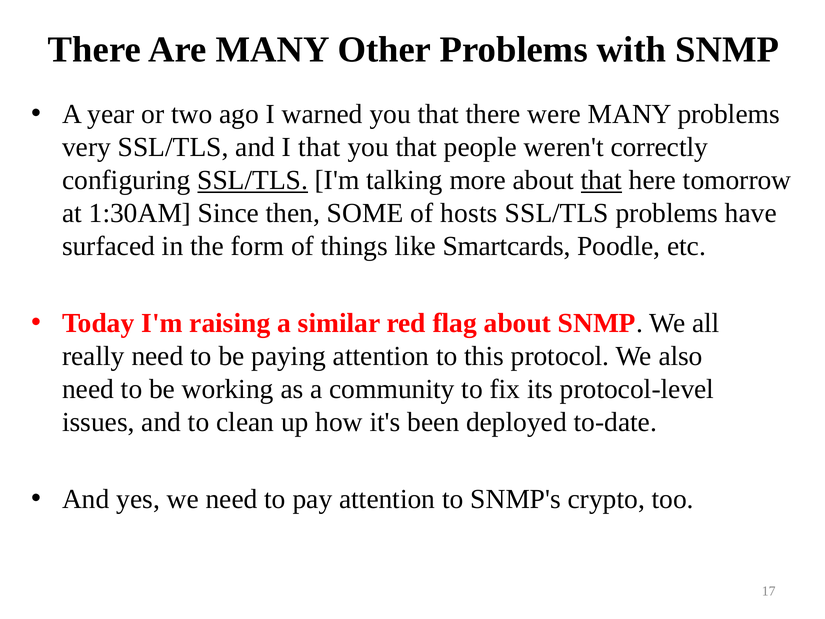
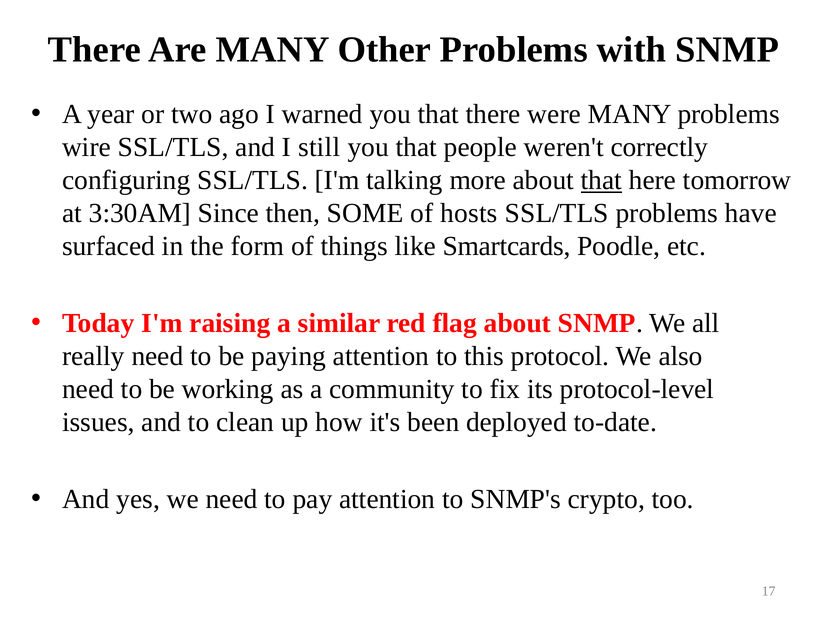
very: very -> wire (87, 147)
I that: that -> still (319, 147)
SSL/TLS underline: present -> none (253, 180)
1:30AM: 1:30AM -> 3:30AM (140, 213)
